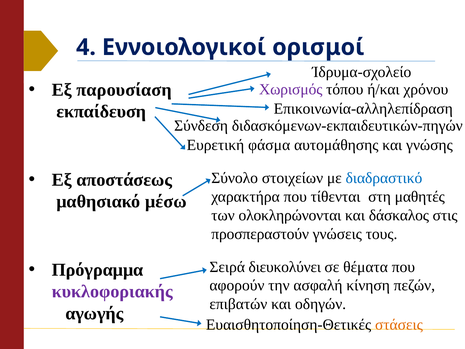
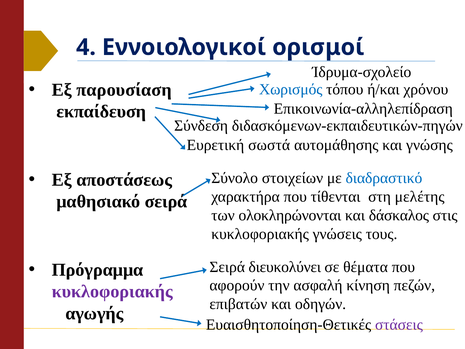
Χωρισμός colour: purple -> blue (291, 89)
φάσμα: φάσμα -> σωστά (269, 145)
μαθητές: μαθητές -> μελέτης (420, 197)
μαθησιακό μέσω: μέσω -> σειρά (166, 202)
προσπεραστούν: προσπεραστούν -> κυκλοφοριακής (260, 234)
στάσεις colour: orange -> purple (399, 325)
